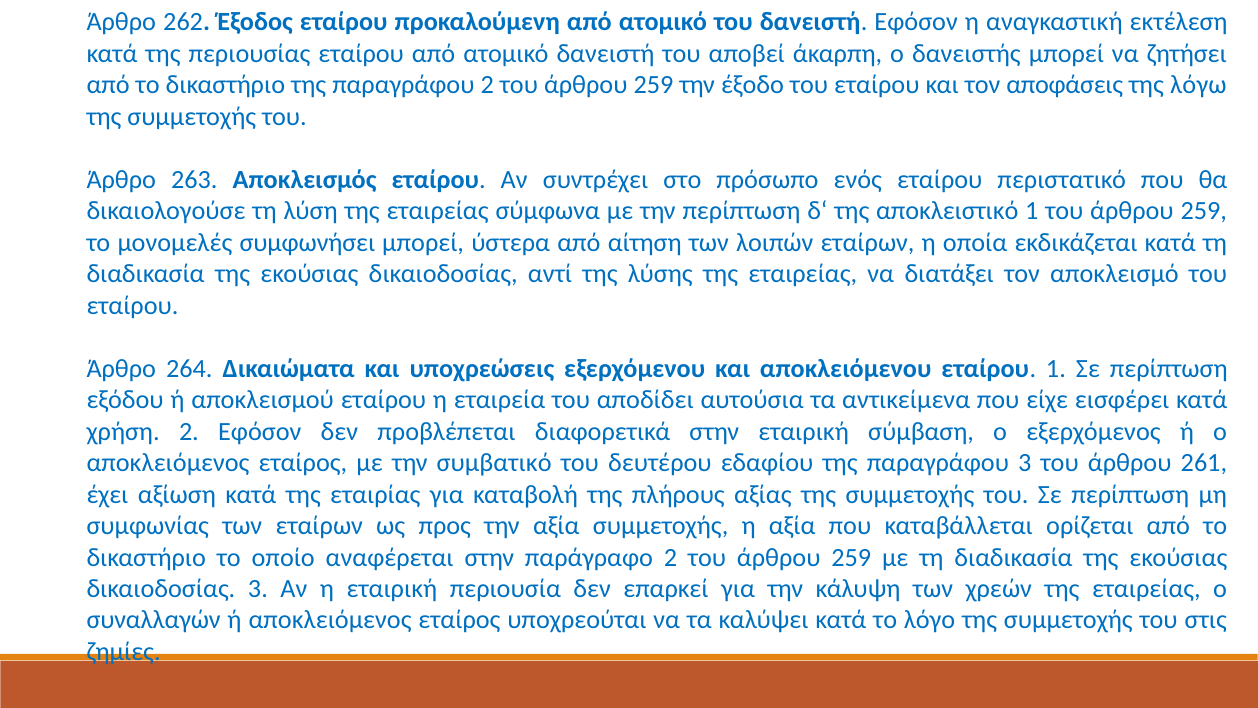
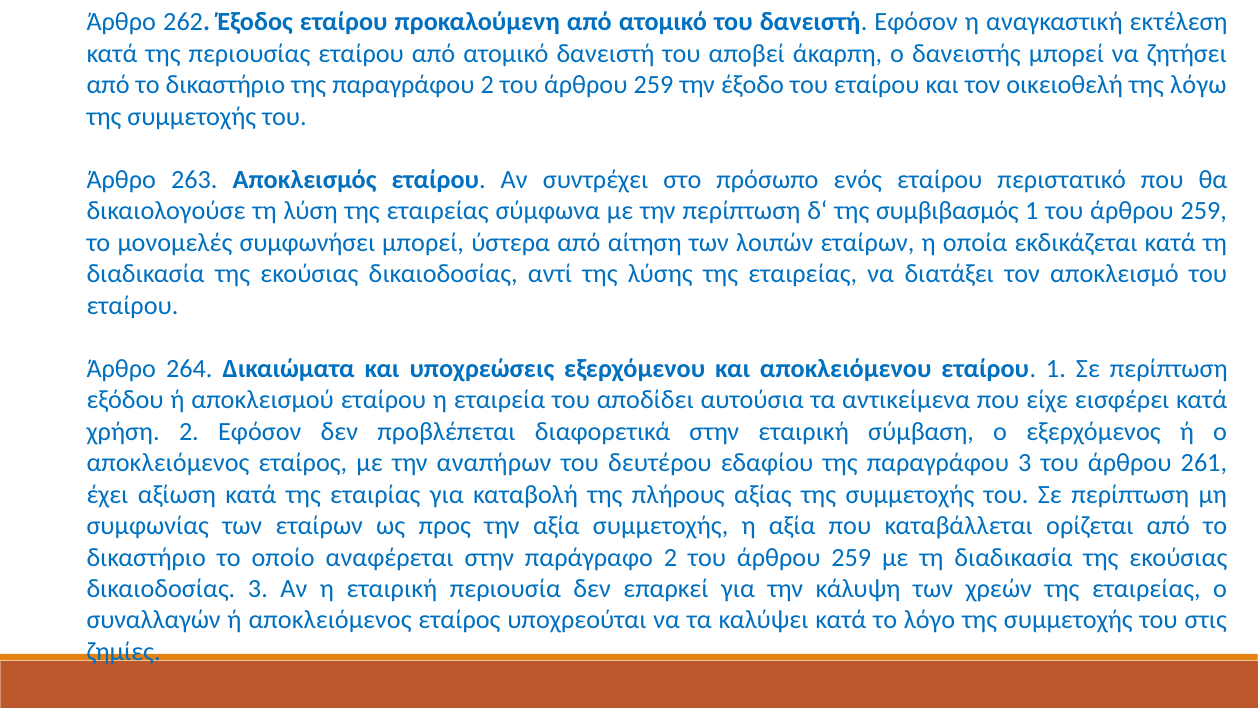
αποφάσεις: αποφάσεις -> οικειοθελή (1065, 85)
αποκλειστικό: αποκλειστικό -> συµβιβασµός (947, 211)
συμβατικό: συμβατικό -> αναπήρων (494, 463)
